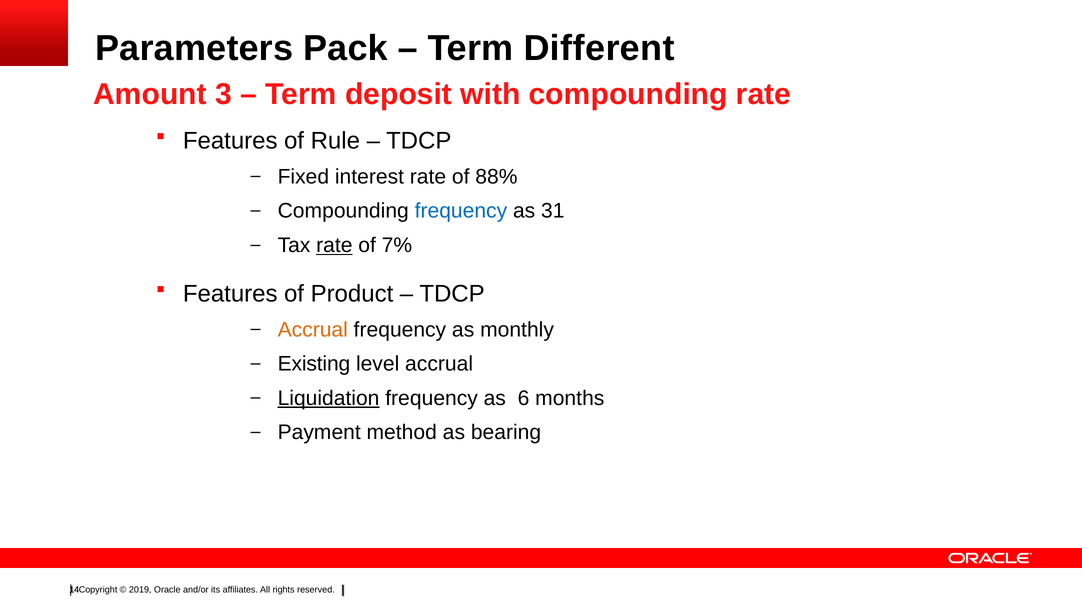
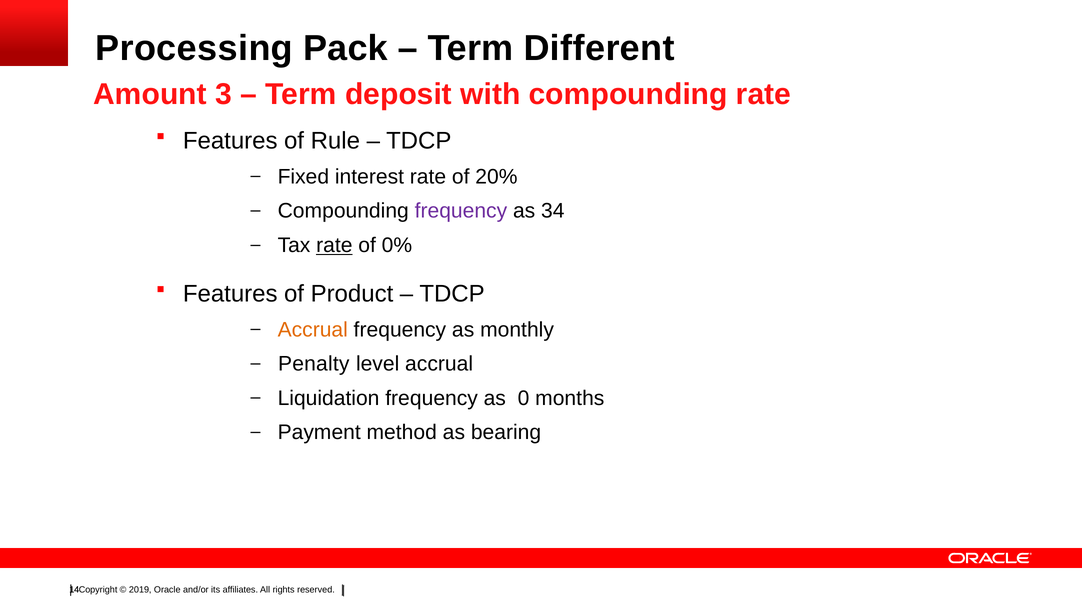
Parameters: Parameters -> Processing (194, 48)
88%: 88% -> 20% (496, 177)
frequency colour: blue -> purple (461, 211)
31: 31 -> 34 (553, 211)
7%: 7% -> 0% (397, 245)
Existing: Existing -> Penalty (314, 364)
Liquidation underline: present -> none (329, 398)
6: 6 -> 0 (524, 398)
